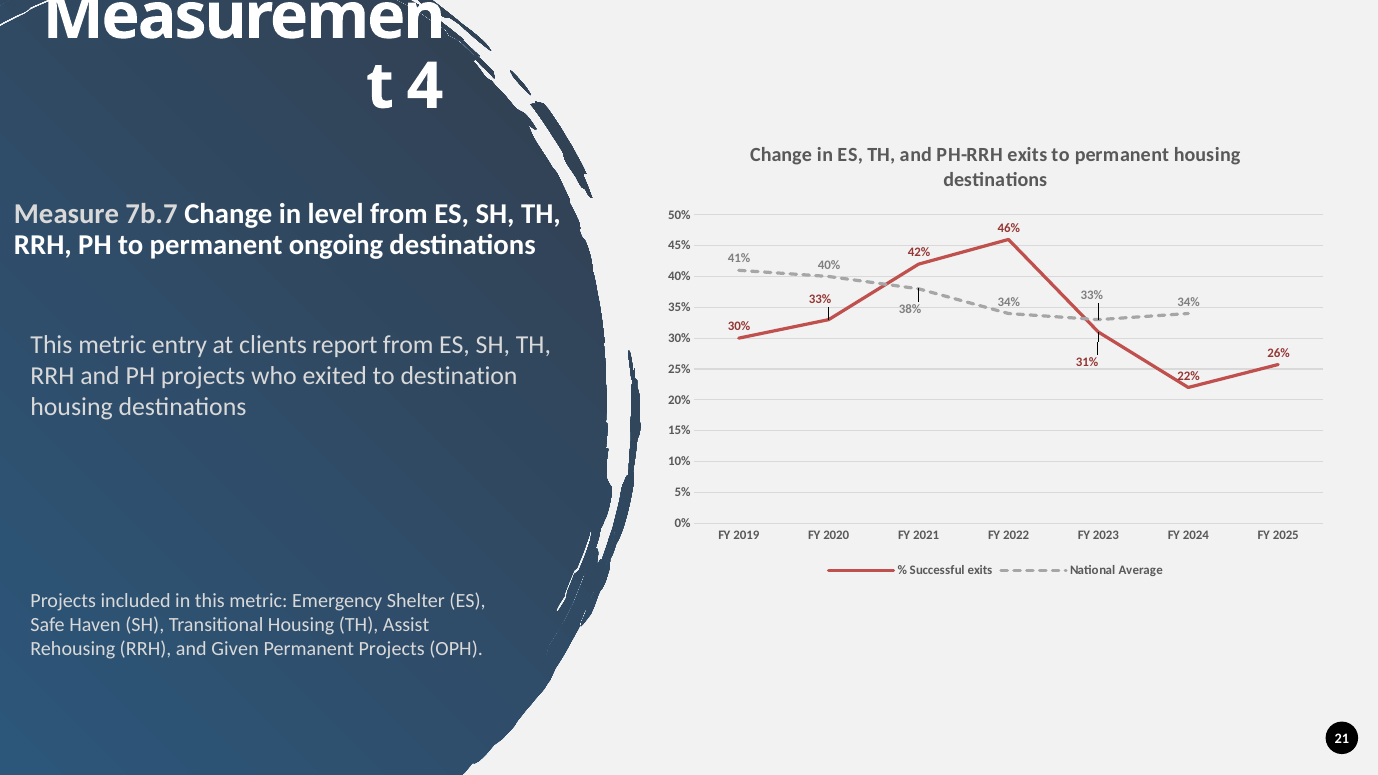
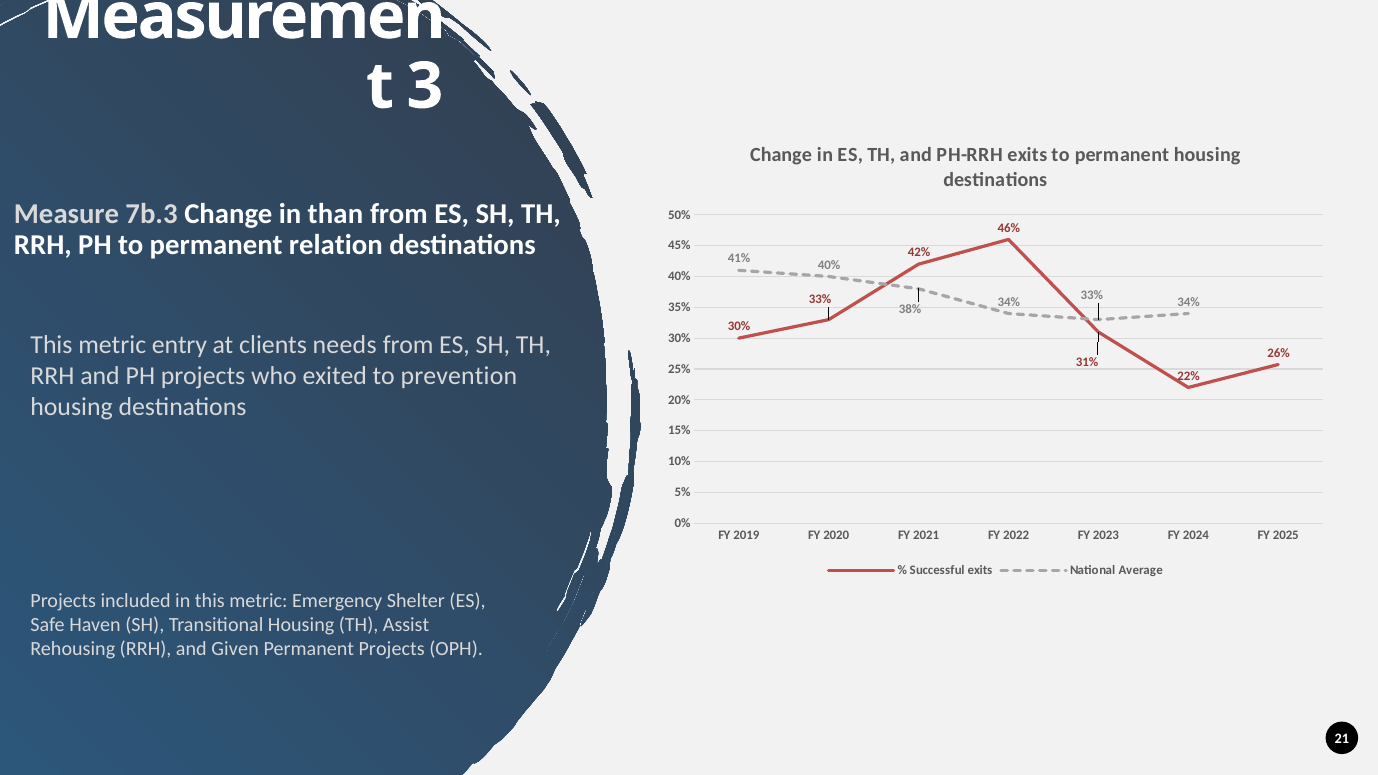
4: 4 -> 3 (425, 86)
7b.7: 7b.7 -> 7b.3 (152, 214)
level: level -> than (335, 214)
ongoing: ongoing -> relation (336, 245)
report: report -> needs (345, 345)
destination: destination -> prevention (459, 376)
